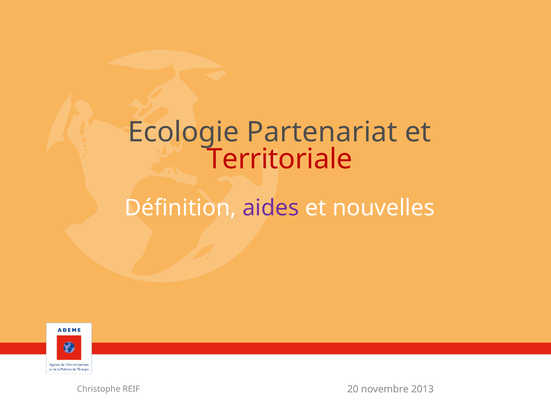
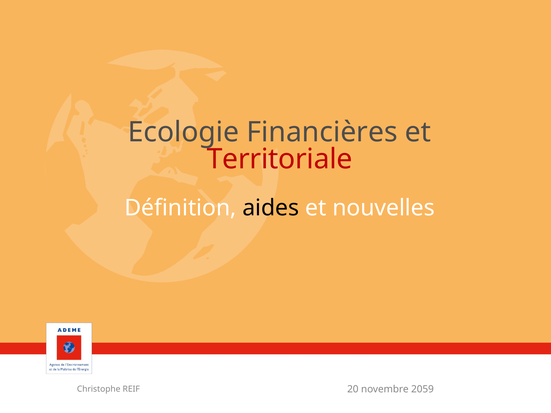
Partenariat: Partenariat -> Financières (322, 132)
aides colour: purple -> black (271, 208)
2013: 2013 -> 2059 (422, 390)
